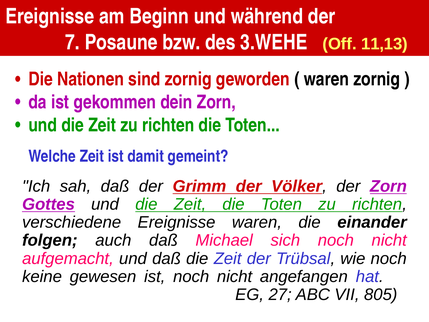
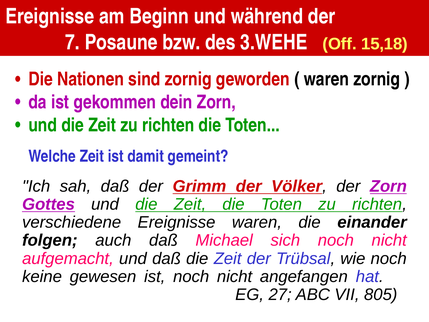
11,13: 11,13 -> 15,18 (385, 44)
